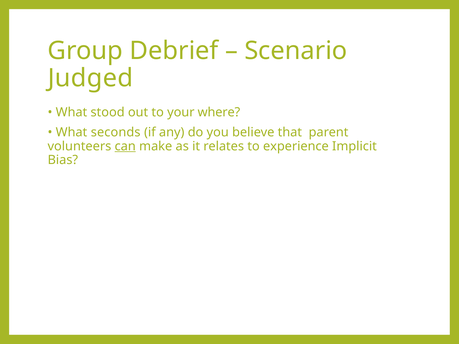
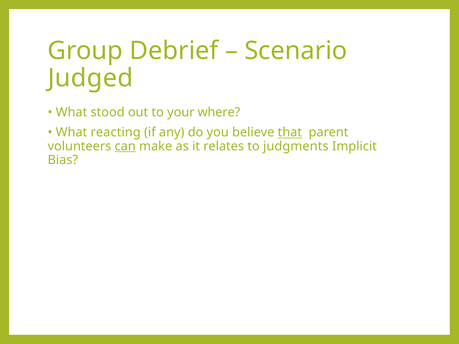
seconds: seconds -> reacting (116, 133)
that underline: none -> present (290, 133)
experience: experience -> judgments (296, 146)
